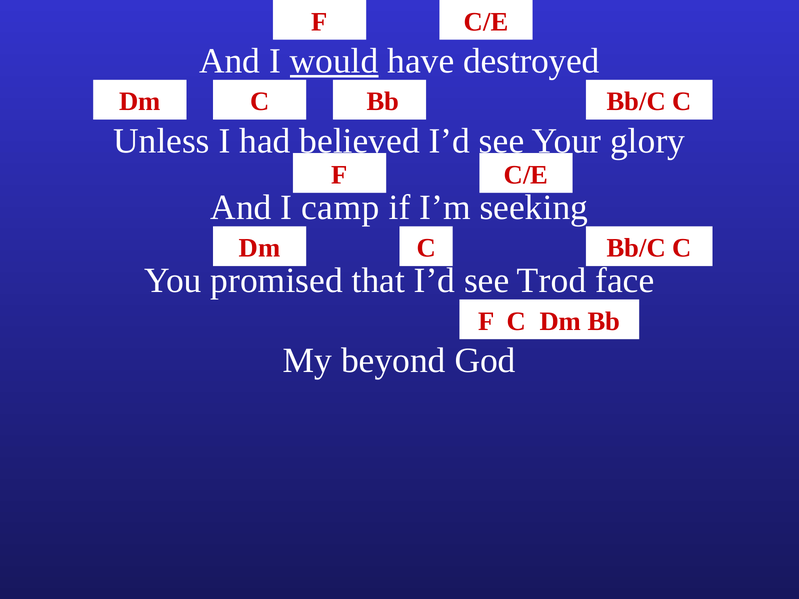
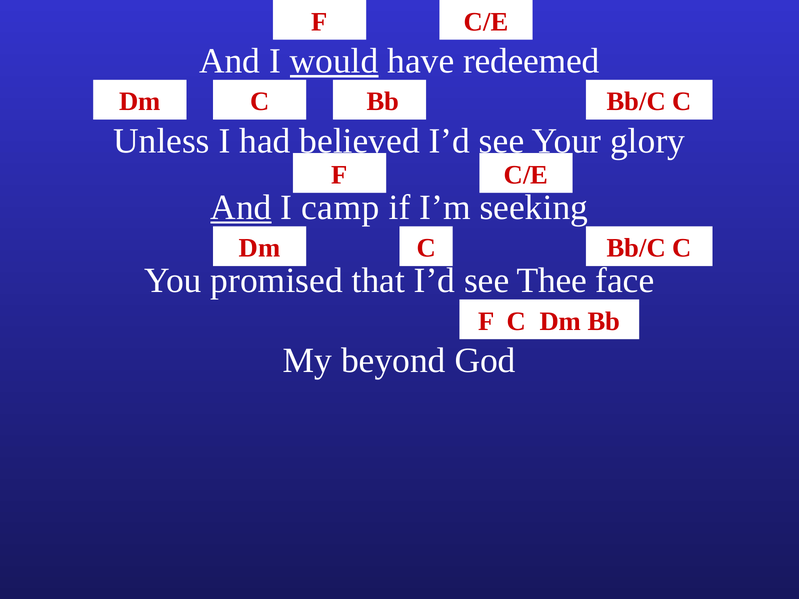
destroyed: destroyed -> redeemed (531, 61)
And underline: none -> present (241, 208)
Trod: Trod -> Thee (552, 281)
